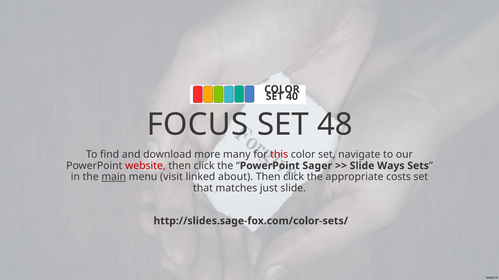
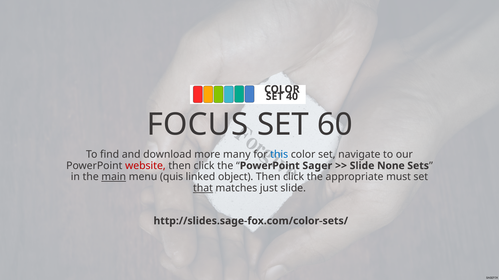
48: 48 -> 60 (335, 125)
this colour: red -> blue (279, 155)
Ways: Ways -> None (391, 166)
visit: visit -> quis (172, 177)
about: about -> object (236, 177)
costs: costs -> must (399, 177)
that underline: none -> present (203, 189)
